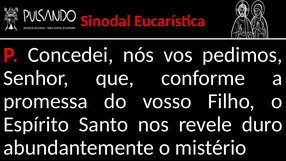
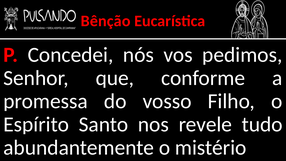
Sinodal: Sinodal -> Bênção (106, 21)
duro: duro -> tudo (262, 124)
